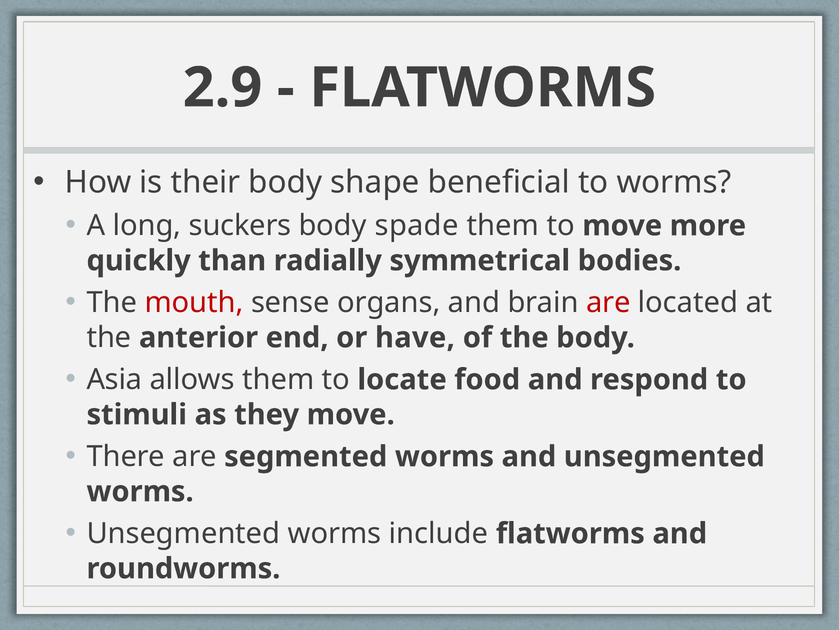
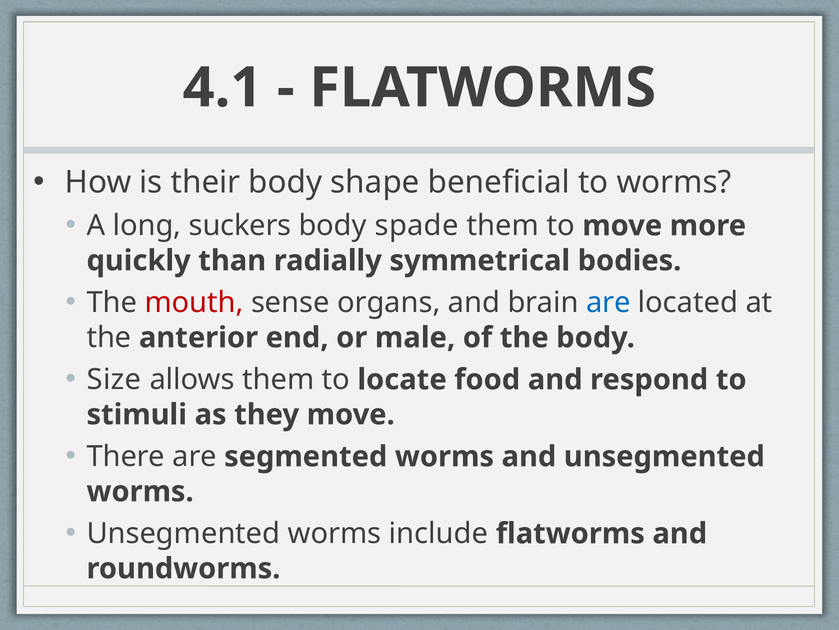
2.9: 2.9 -> 4.1 (222, 88)
are colour: red -> blue (608, 302)
have: have -> male (415, 337)
Asia: Asia -> Size (114, 379)
